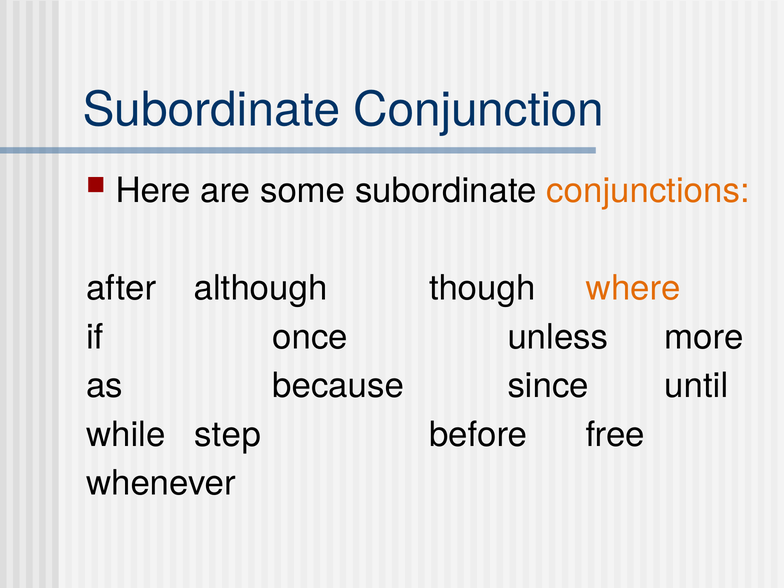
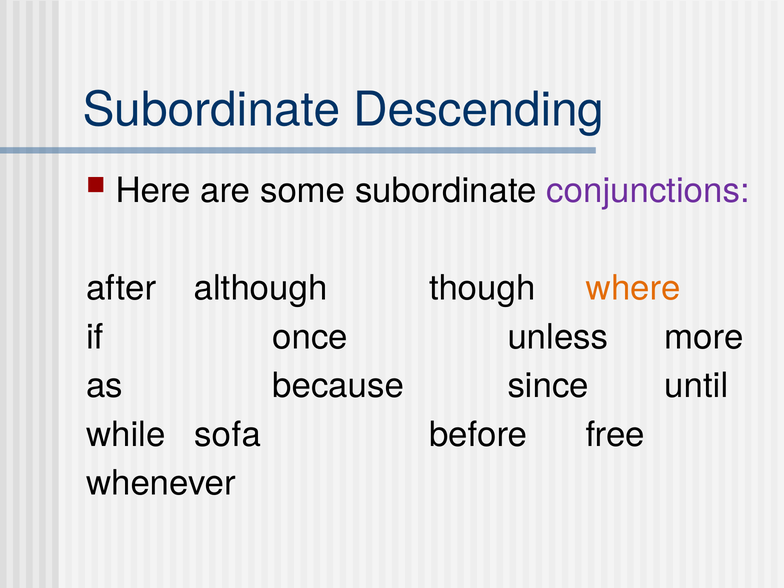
Conjunction: Conjunction -> Descending (479, 110)
conjunctions colour: orange -> purple (648, 191)
step: step -> sofa (228, 435)
